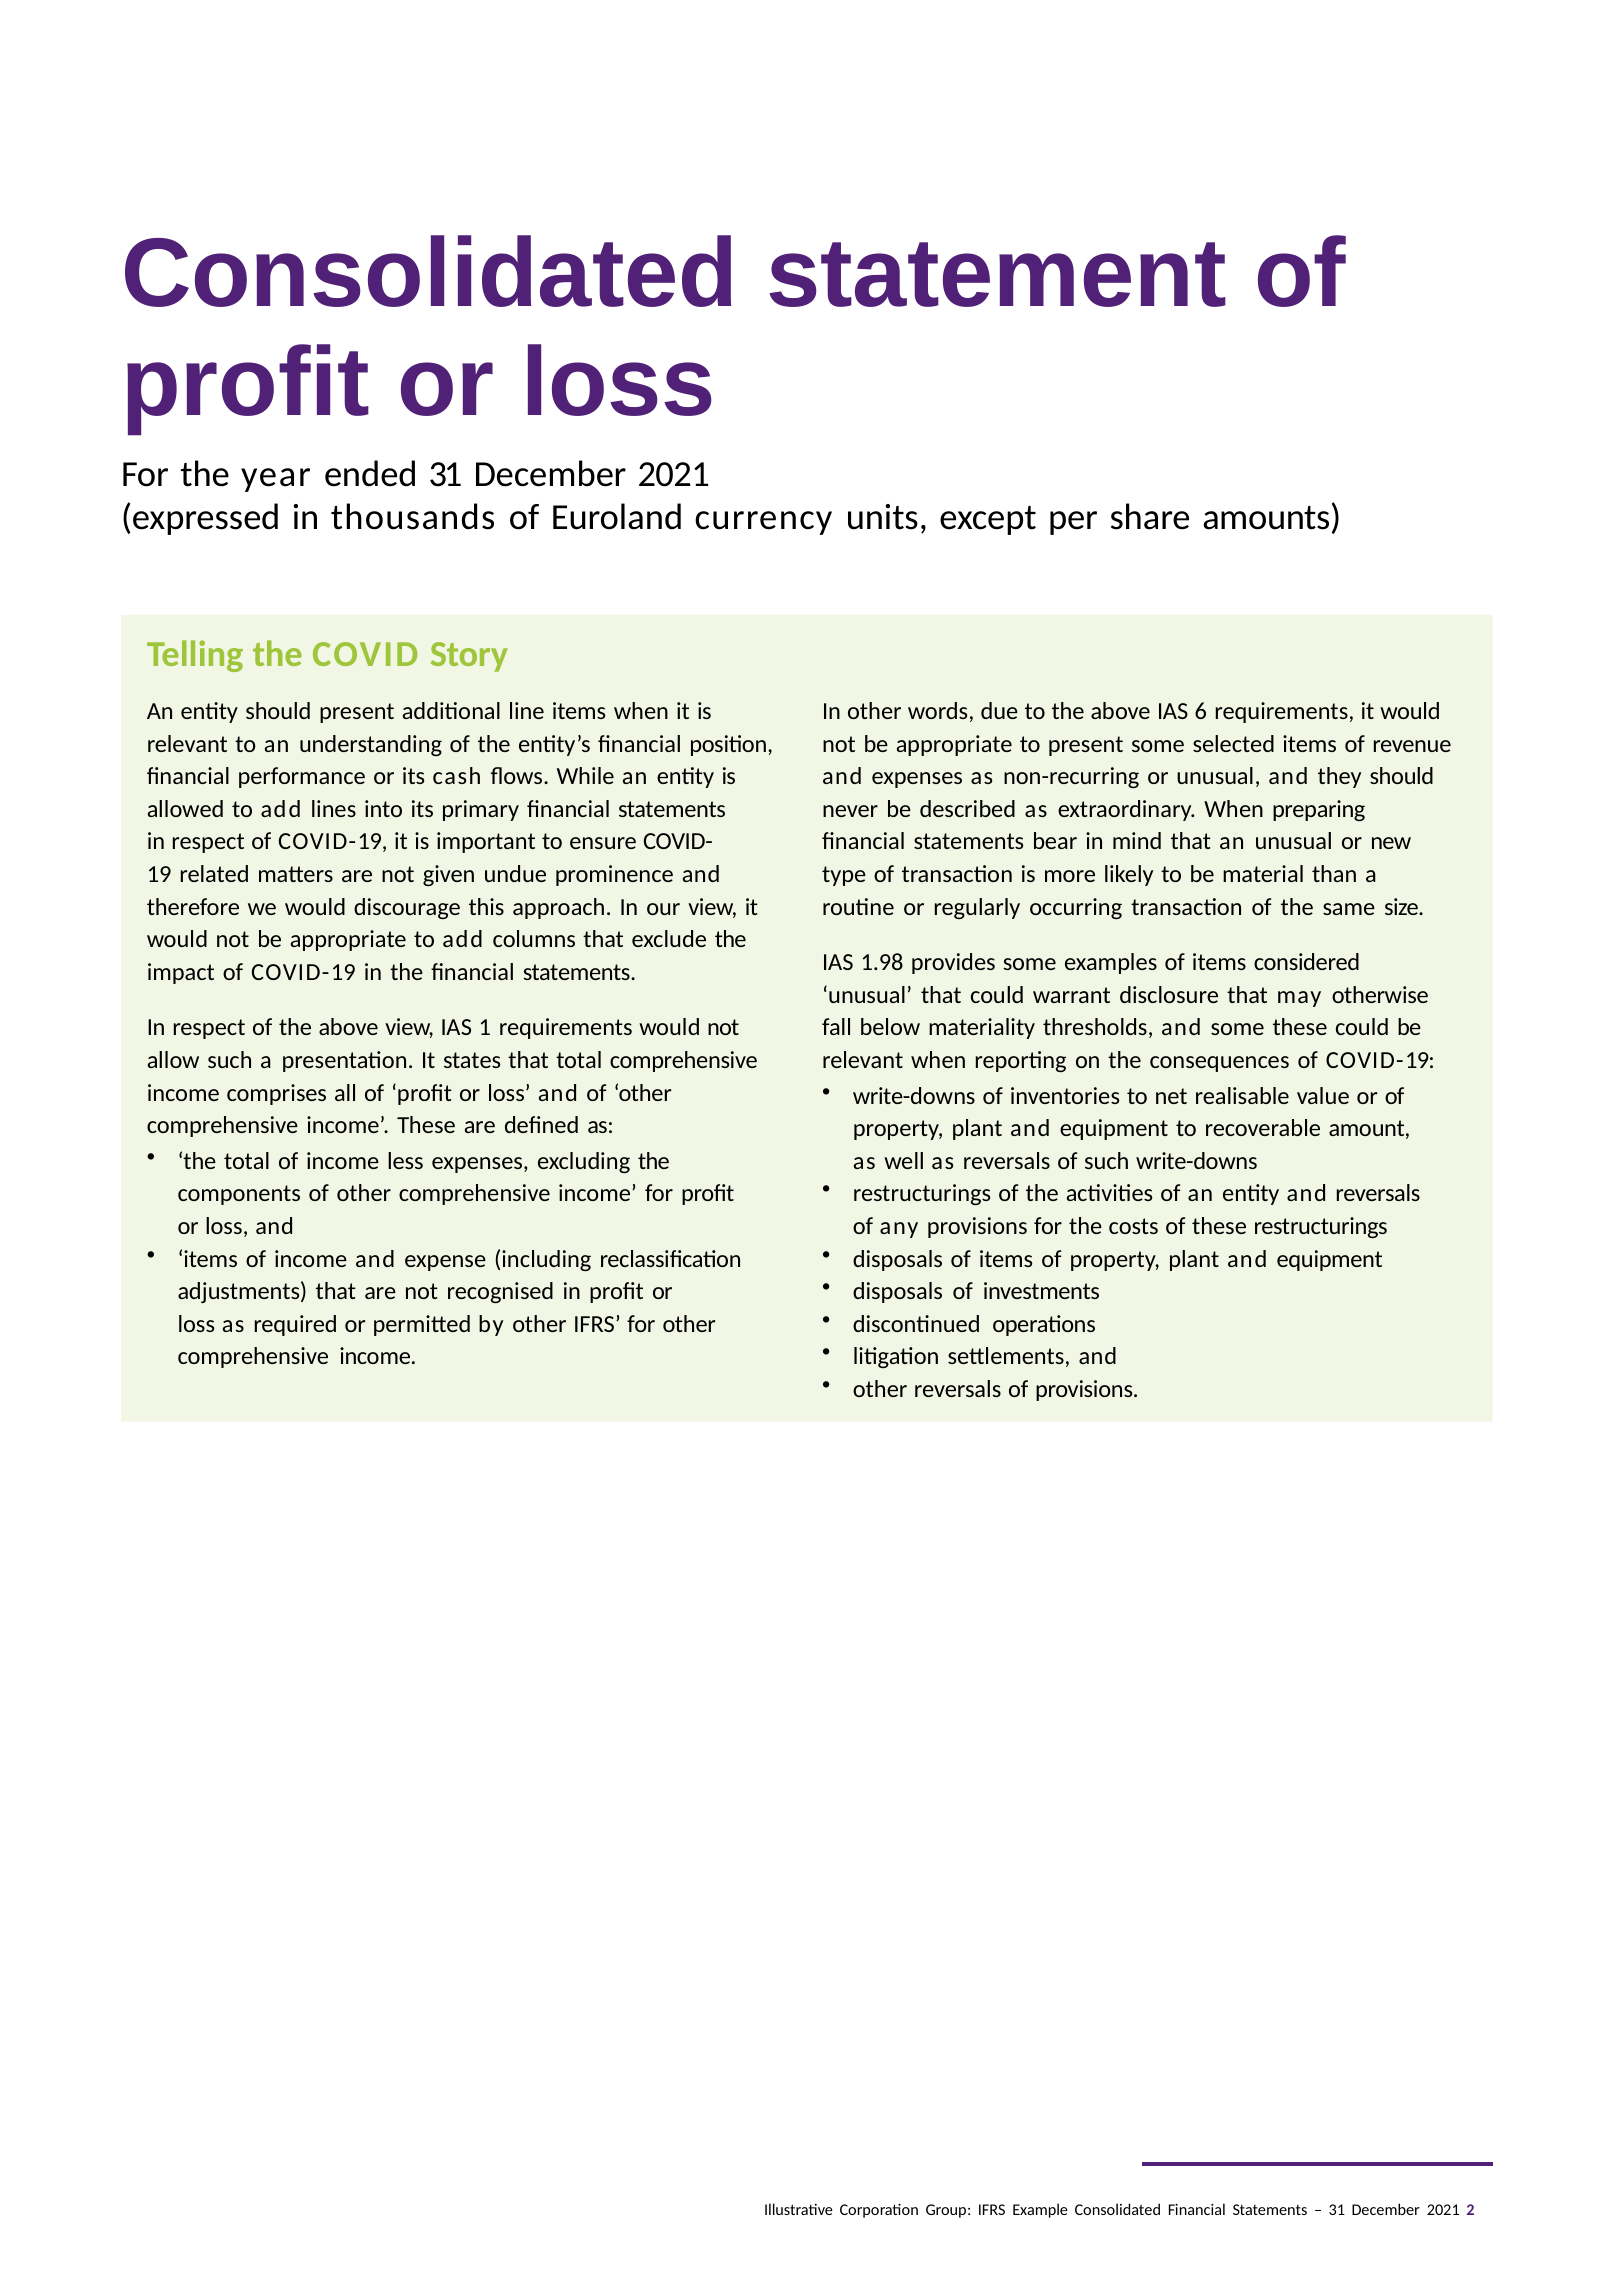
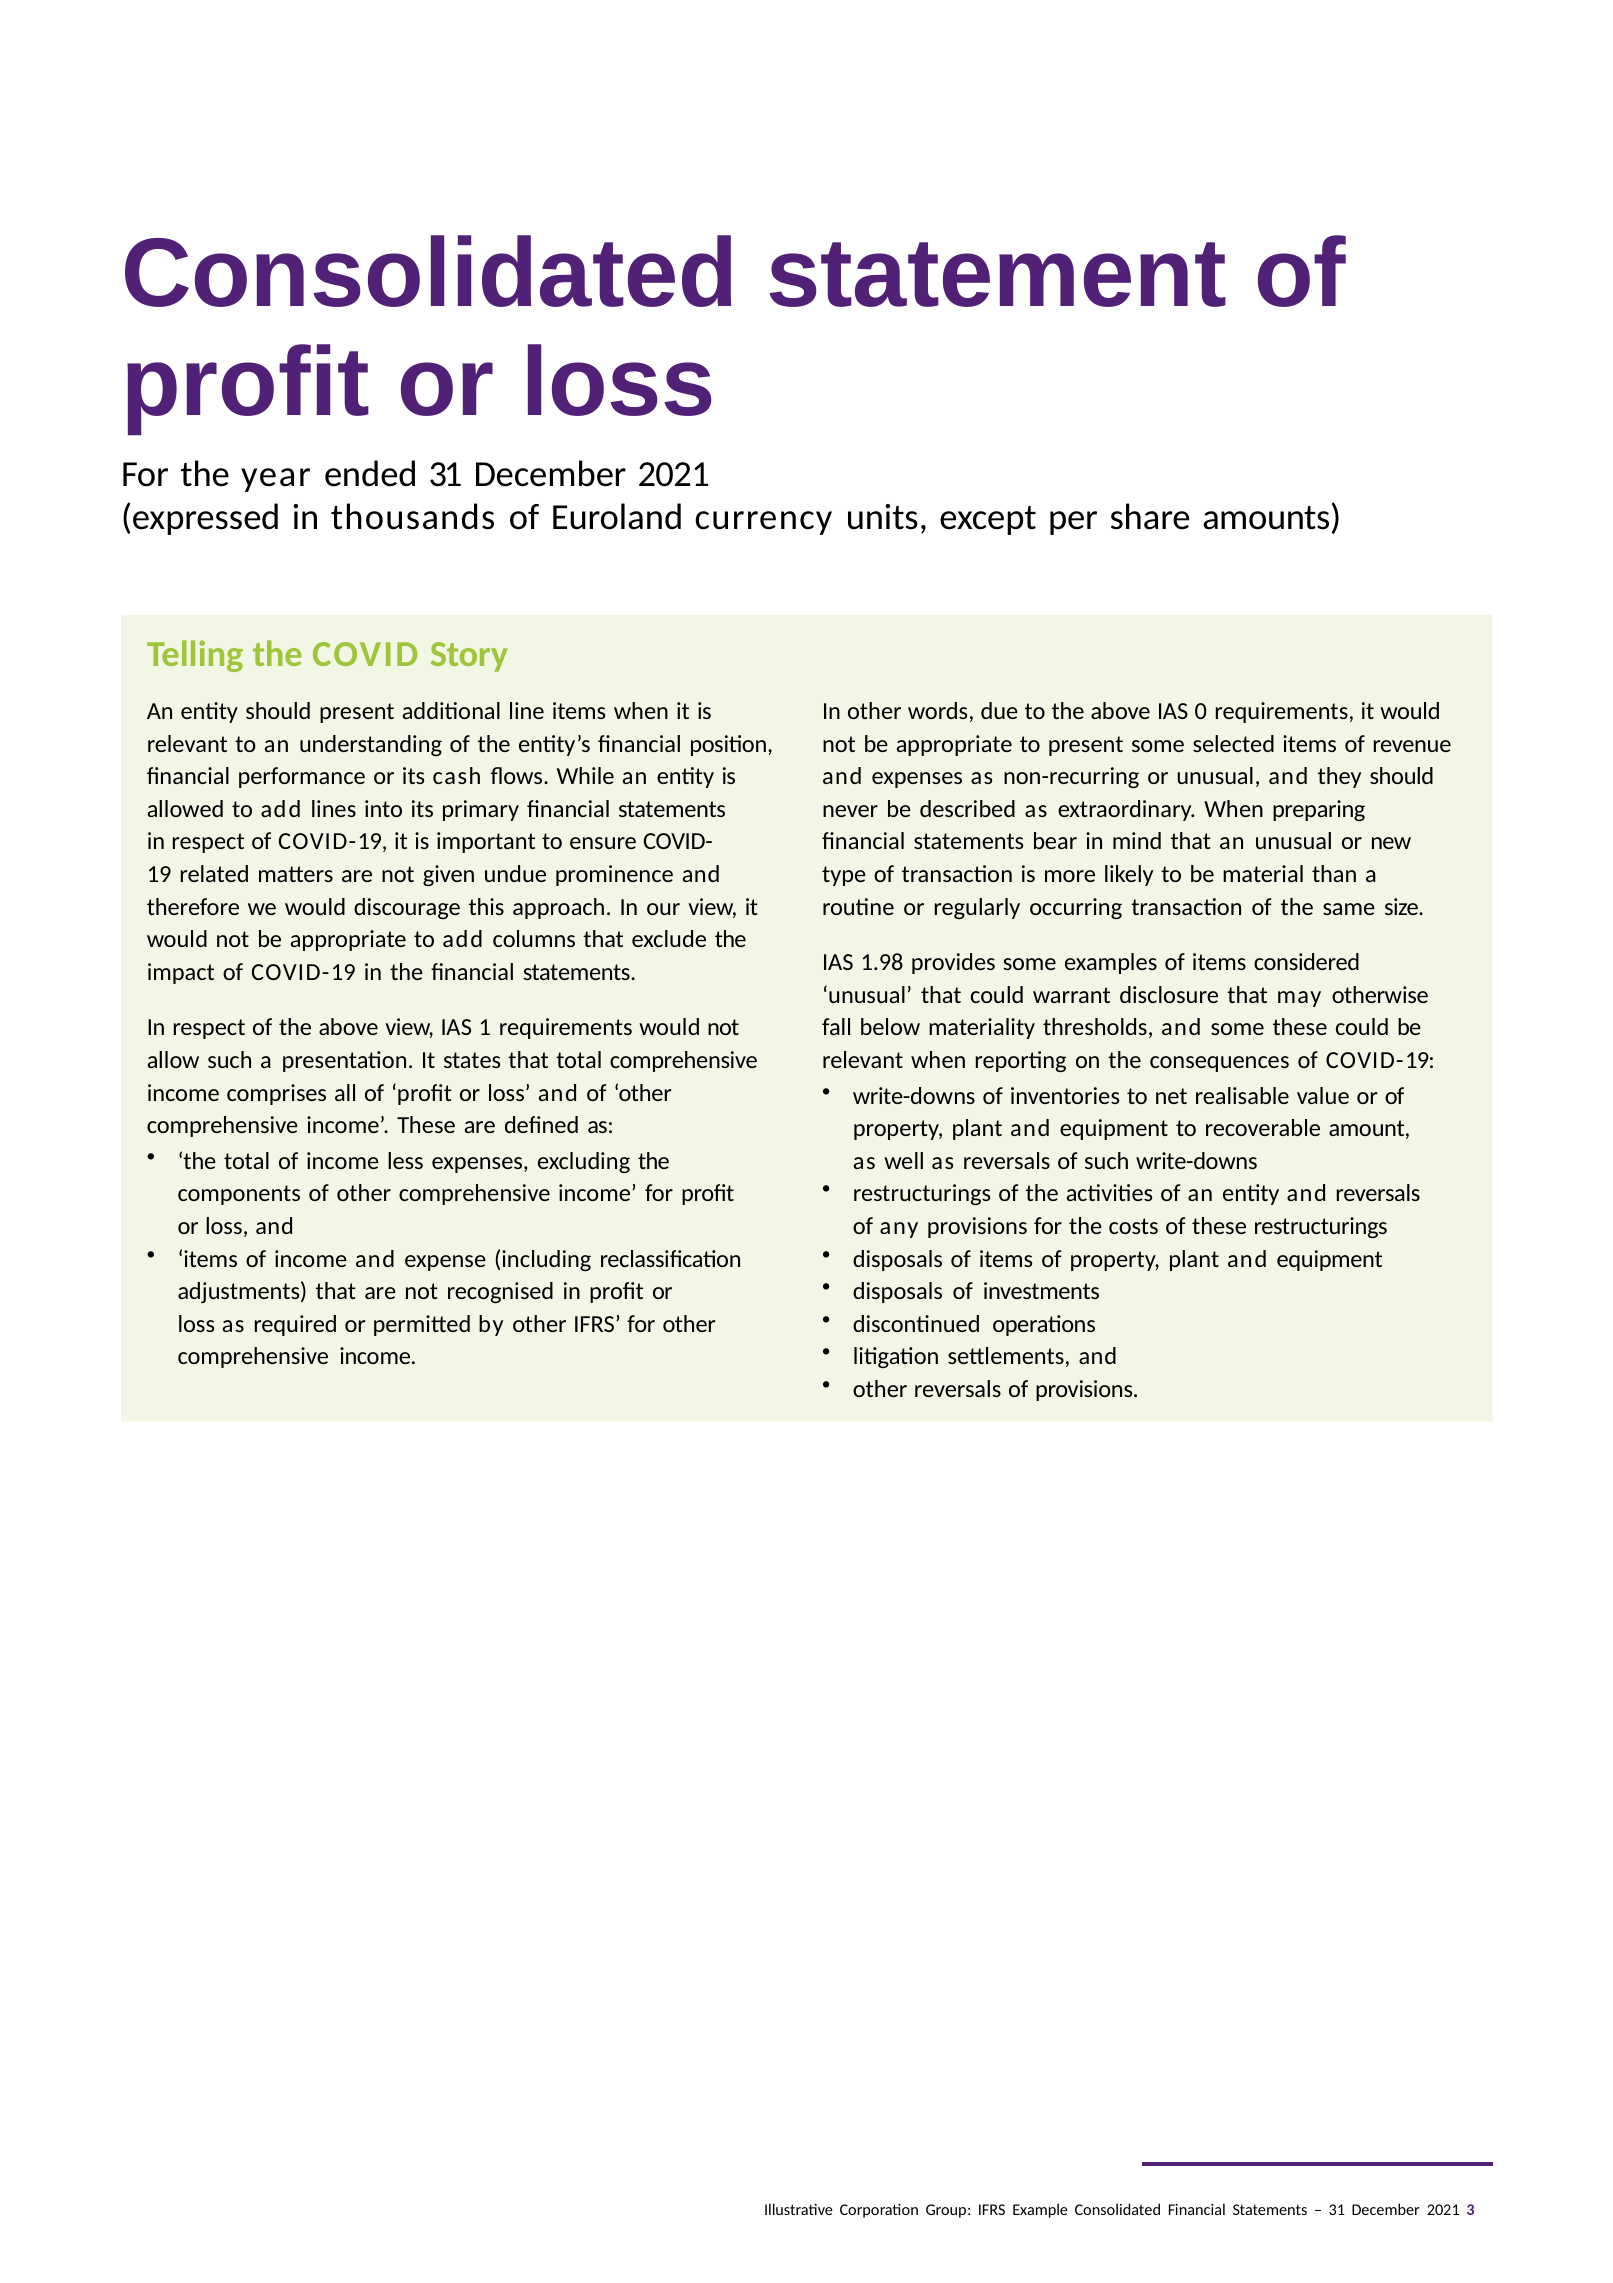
6: 6 -> 0 (1201, 711)
2: 2 -> 3 (1471, 2210)
